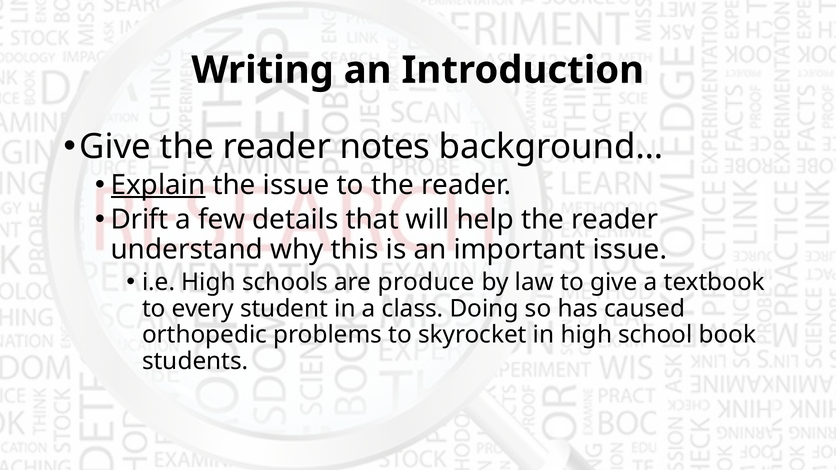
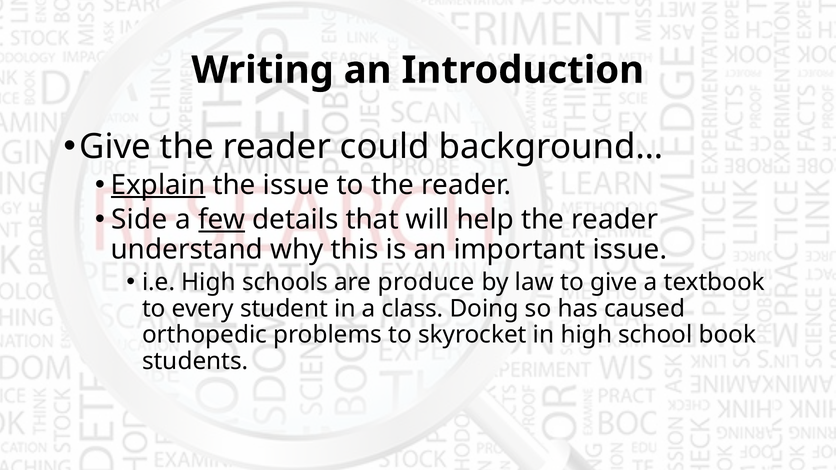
notes: notes -> could (385, 147)
Drift: Drift -> Side (139, 220)
few underline: none -> present (222, 220)
